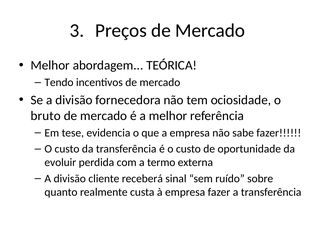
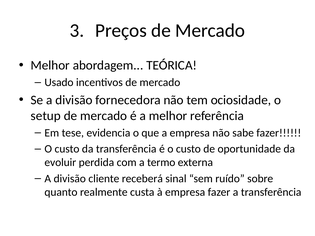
Tendo: Tendo -> Usado (59, 83)
bruto: bruto -> setup (46, 116)
